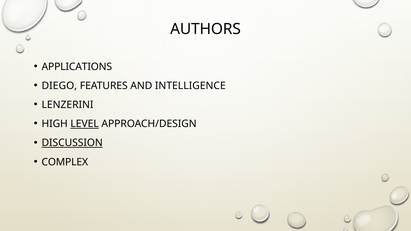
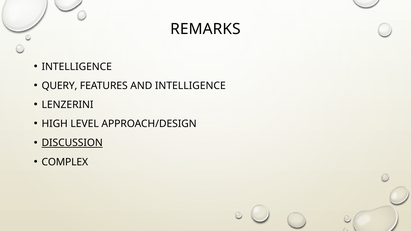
AUTHORS: AUTHORS -> REMARKS (205, 29)
APPLICATIONS: APPLICATIONS -> INTELLIGENCE (77, 67)
DIEGO: DIEGO -> QUERY (59, 86)
LEVEL underline: present -> none (85, 124)
